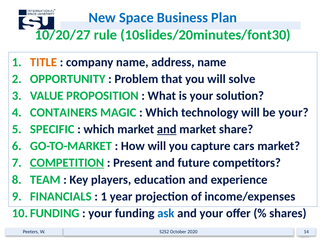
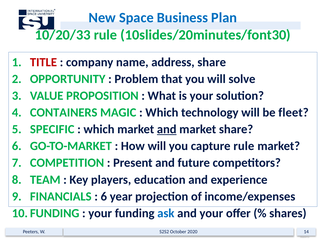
10/20/27: 10/20/27 -> 10/20/33 (63, 35)
TITLE colour: orange -> red (43, 62)
address name: name -> share (212, 62)
be your: your -> fleet (293, 112)
capture cars: cars -> rule (244, 146)
COMPETITION underline: present -> none (67, 163)
1: 1 -> 6 (104, 196)
